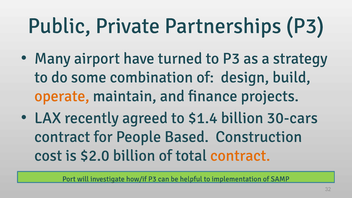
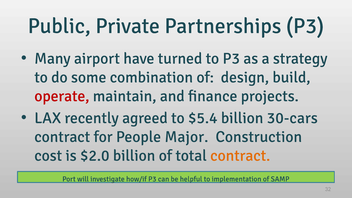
operate colour: orange -> red (62, 96)
$1.4: $1.4 -> $5.4 (203, 118)
Based: Based -> Major (186, 137)
